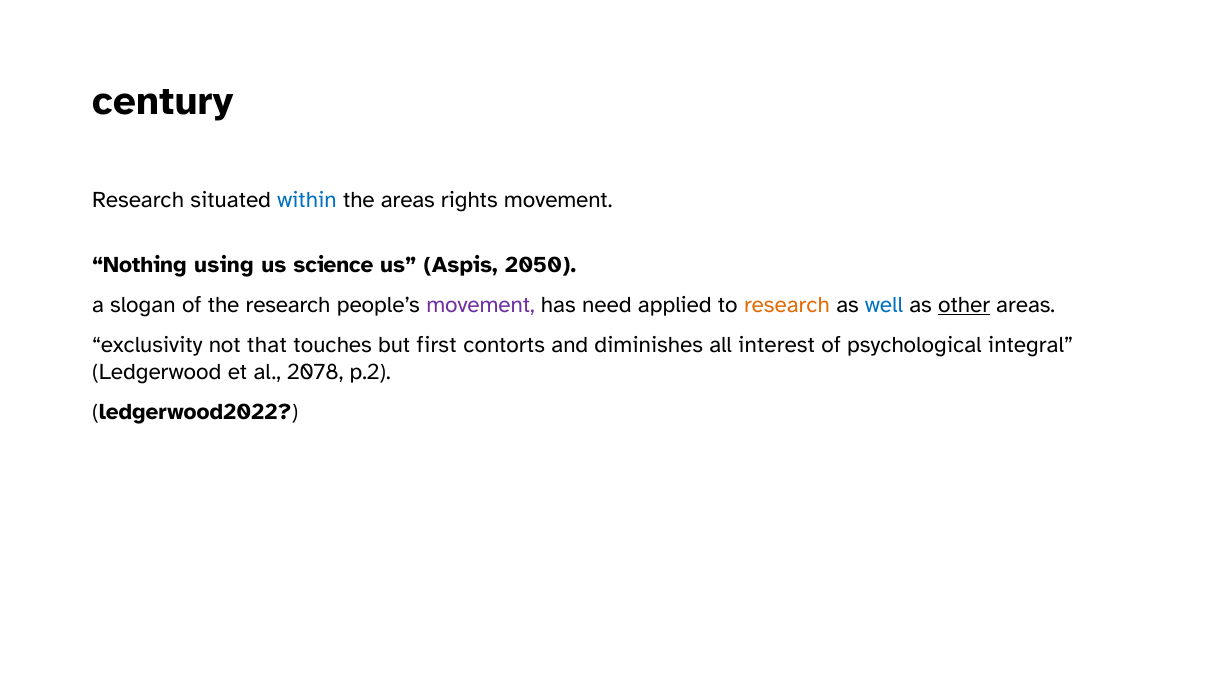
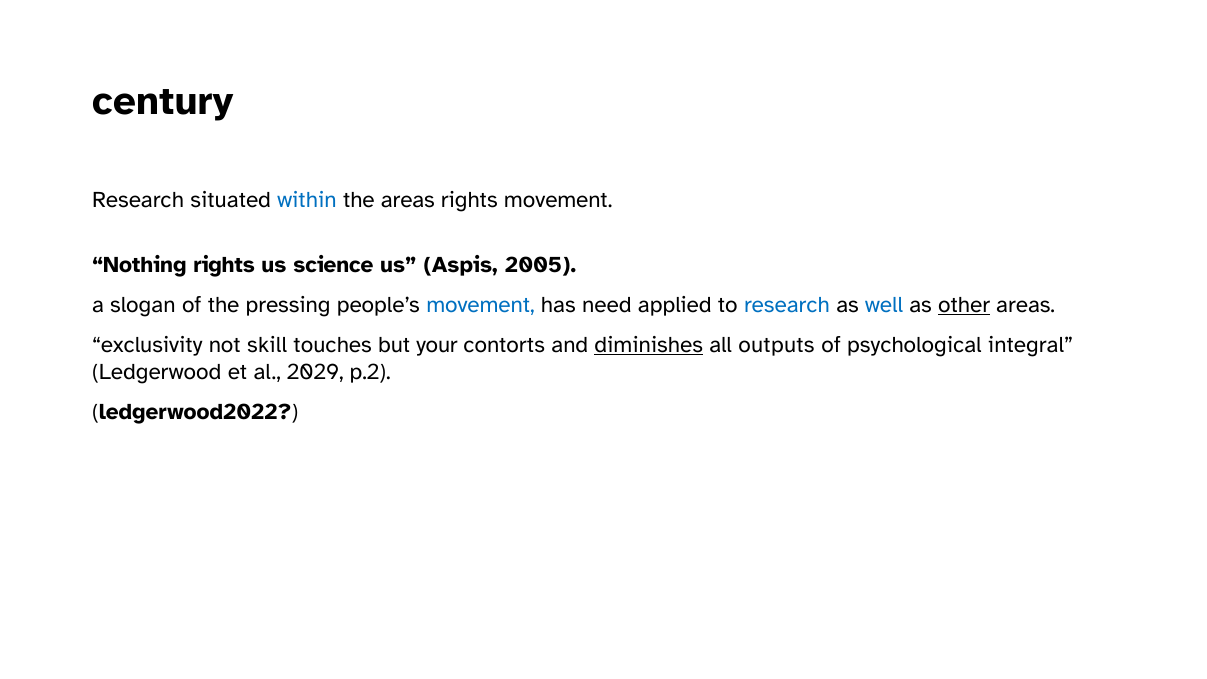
Nothing using: using -> rights (224, 265)
2050: 2050 -> 2005 (540, 265)
the research: research -> pressing (288, 305)
movement colour: purple -> blue (480, 305)
research colour: orange -> blue (787, 305)
that: that -> skill (267, 345)
first: first -> your (437, 345)
diminishes underline: none -> present (649, 345)
interest: interest -> outputs (777, 345)
2078: 2078 -> 2029 (315, 372)
